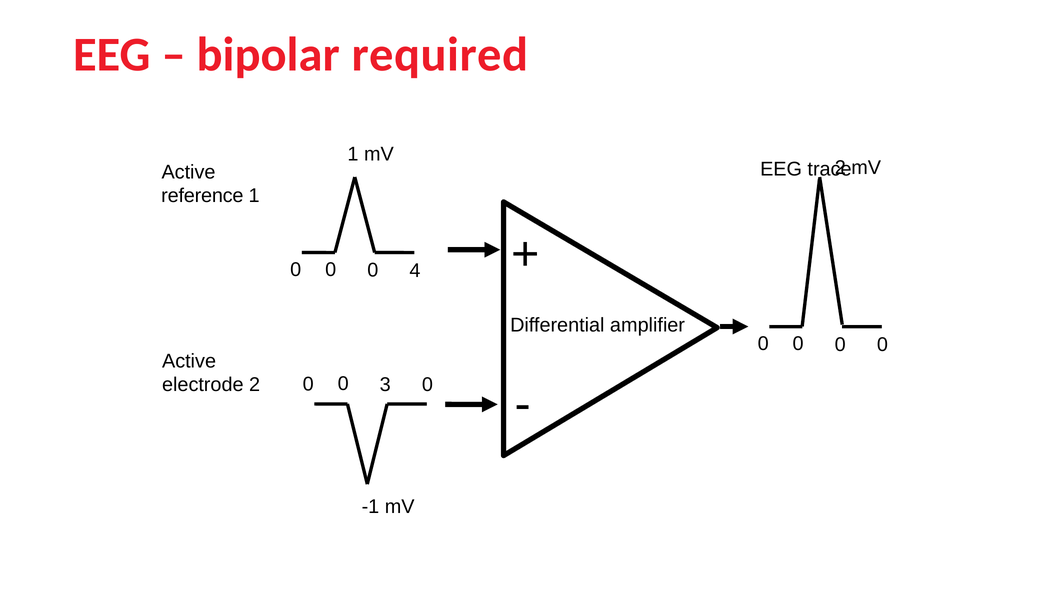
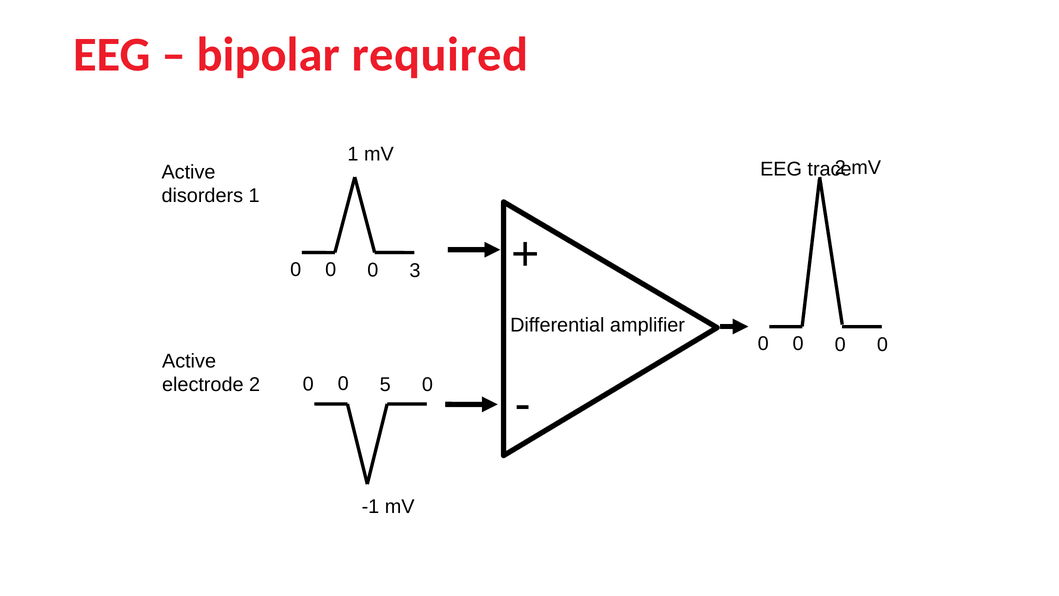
reference: reference -> disorders (202, 196)
4: 4 -> 3 (415, 270)
3: 3 -> 5 (385, 385)
